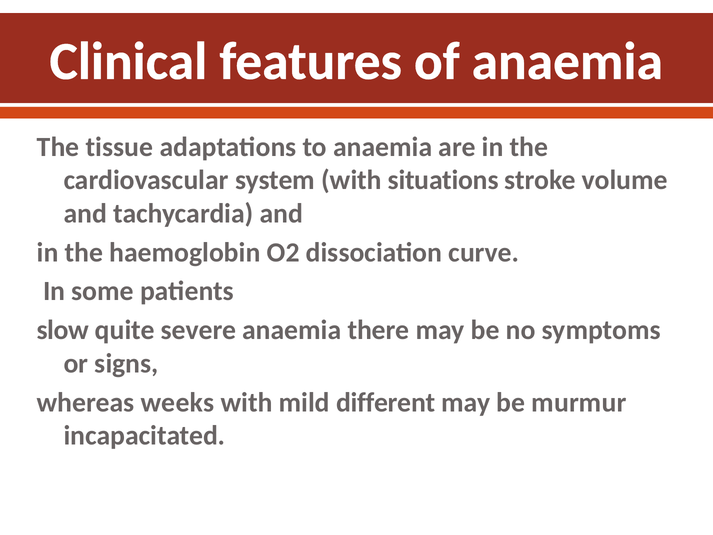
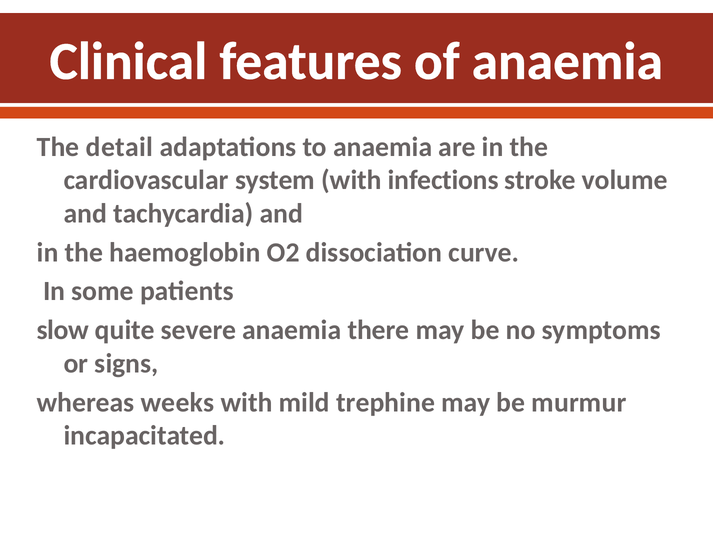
tissue: tissue -> detail (119, 147)
situations: situations -> infections (443, 180)
different: different -> trephine (386, 402)
